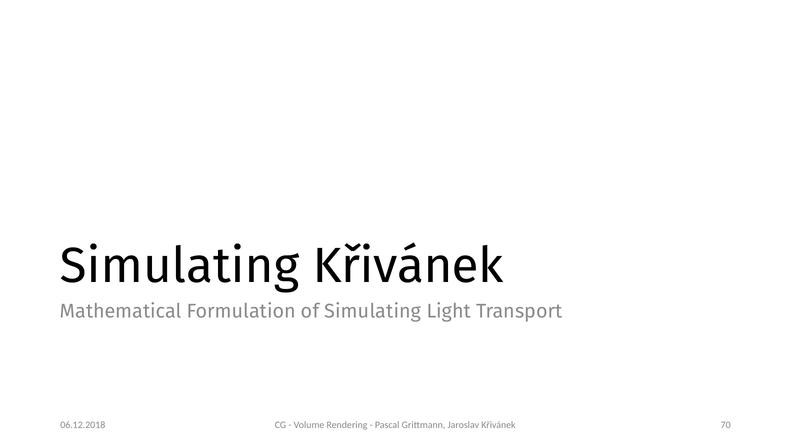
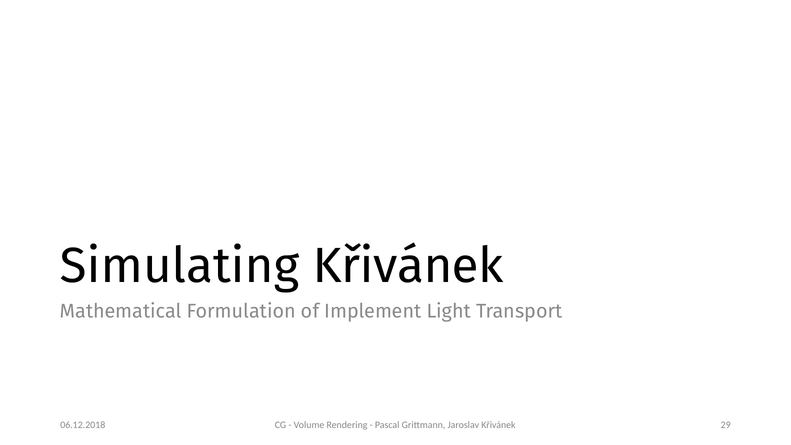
of Simulating: Simulating -> Implement (373, 311)
70: 70 -> 29 (726, 425)
